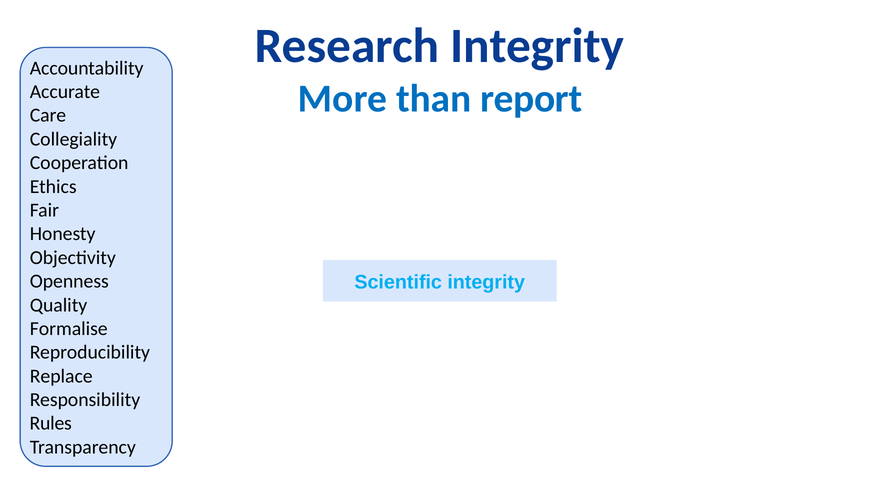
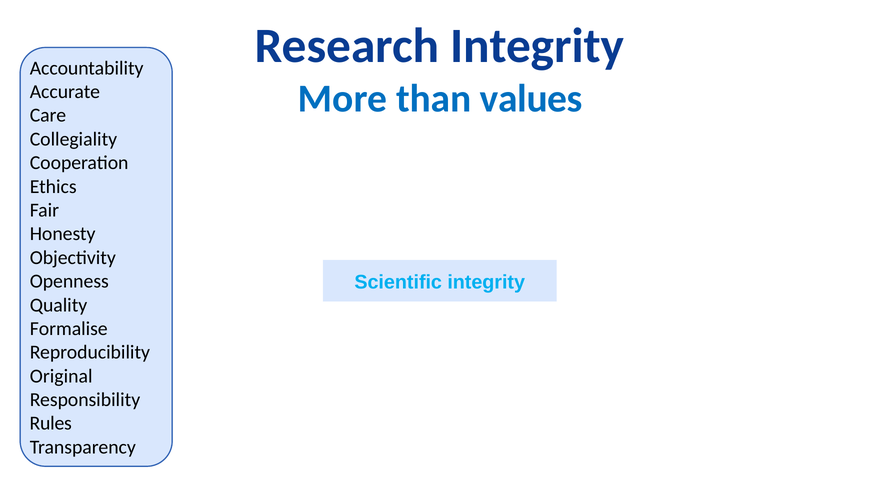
report: report -> values (531, 99)
Replace: Replace -> Original (61, 376)
